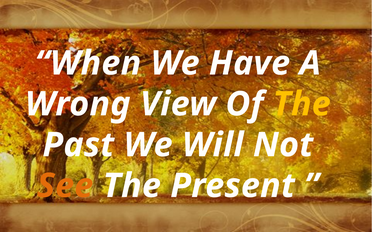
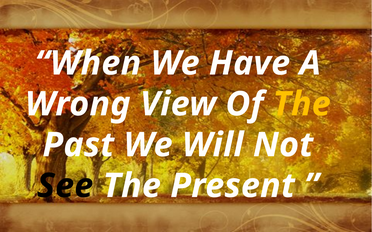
See colour: orange -> black (65, 186)
